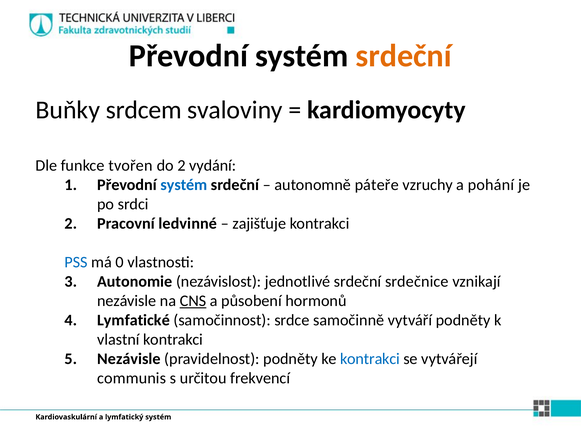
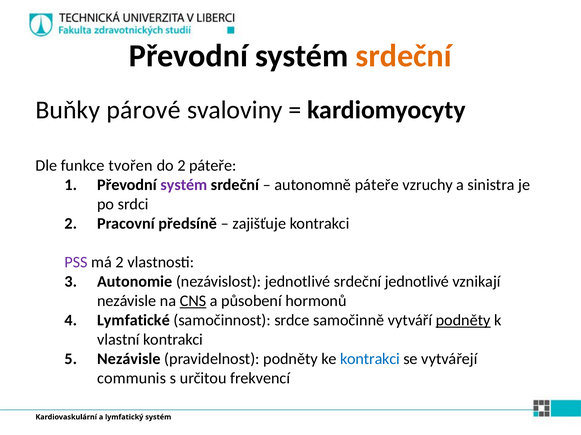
srdcem: srdcem -> párové (144, 110)
2 vydání: vydání -> páteře (213, 166)
systém colour: blue -> purple (184, 185)
pohání: pohání -> sinistra (491, 185)
ledvinné: ledvinné -> předsíně (188, 224)
PSS colour: blue -> purple (76, 263)
má 0: 0 -> 2 (120, 263)
srdeční srdečnice: srdečnice -> jednotlivé (417, 282)
podněty underline: none -> present (463, 321)
